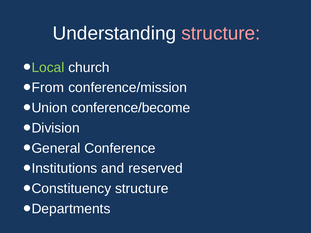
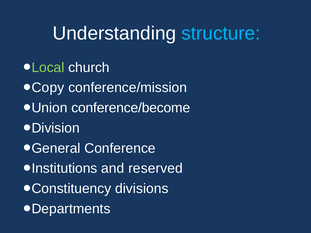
structure colour: pink -> light blue (221, 33)
From: From -> Copy (48, 88)
Constituency structure: structure -> divisions (142, 189)
